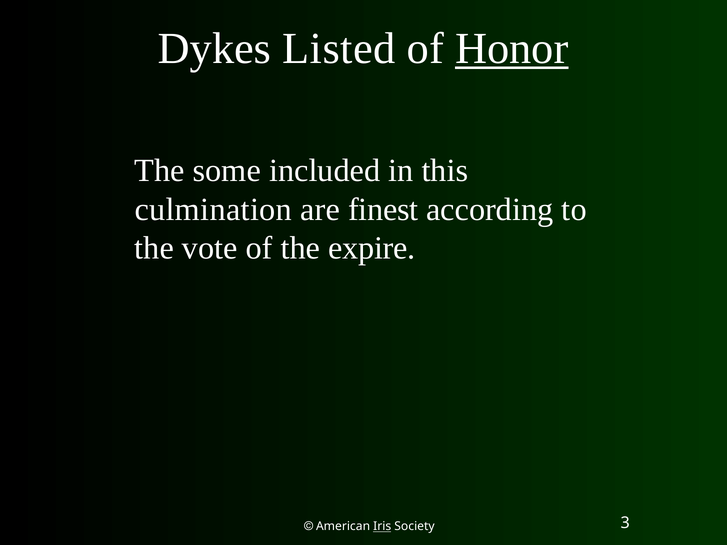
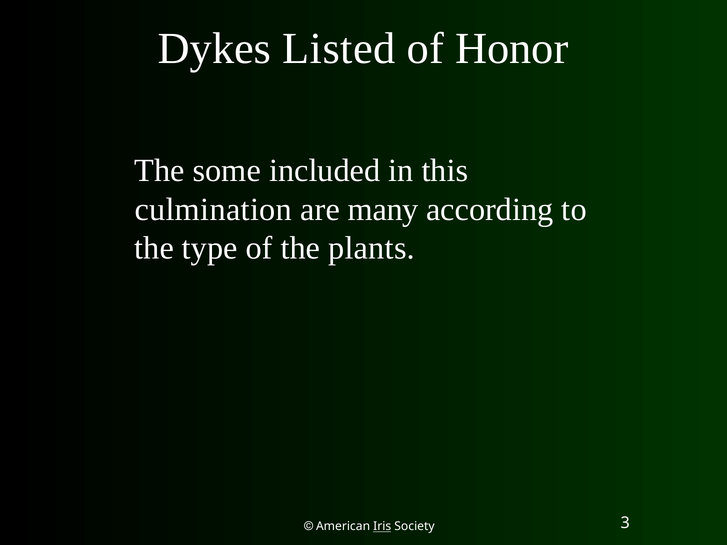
Honor underline: present -> none (512, 49)
finest: finest -> many (383, 209)
vote: vote -> type (210, 248)
expire: expire -> plants (372, 248)
